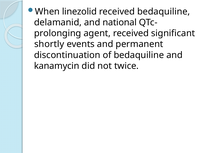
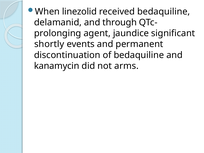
national: national -> through (120, 22)
agent received: received -> jaundice (131, 33)
twice: twice -> arms (126, 66)
